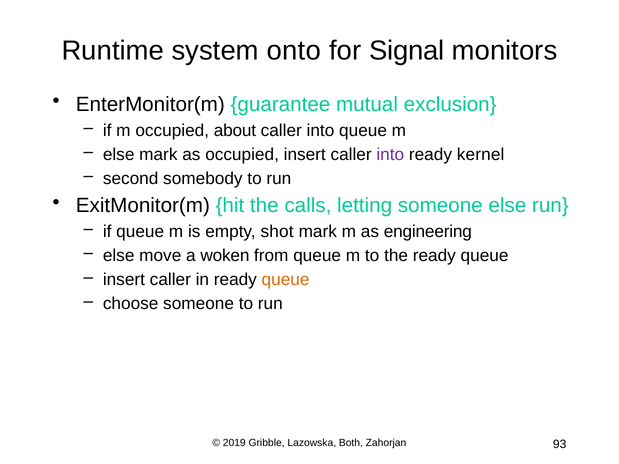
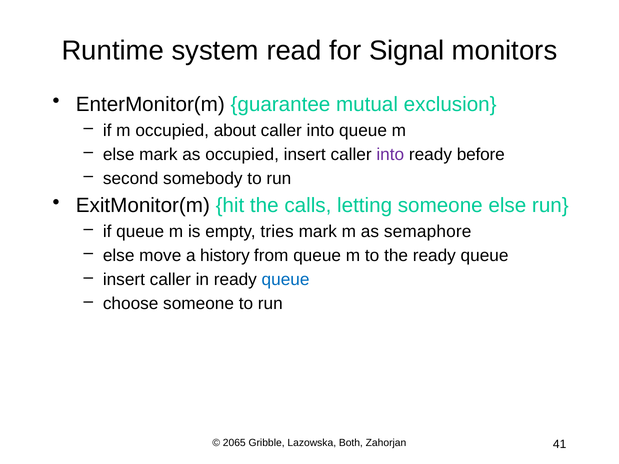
onto: onto -> read (294, 51)
kernel: kernel -> before (481, 155)
shot: shot -> tries (277, 232)
engineering: engineering -> semaphore (428, 232)
woken: woken -> history (225, 256)
queue colour: orange -> blue (286, 280)
2019: 2019 -> 2065 (234, 443)
93: 93 -> 41 (560, 444)
